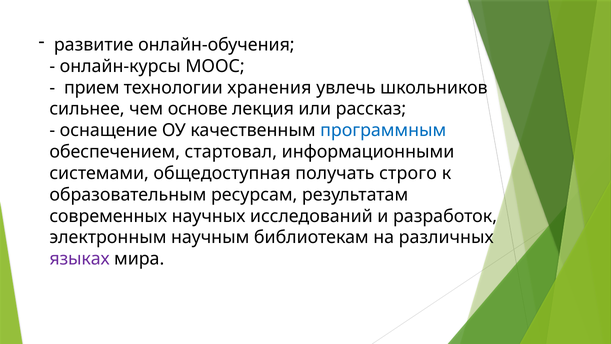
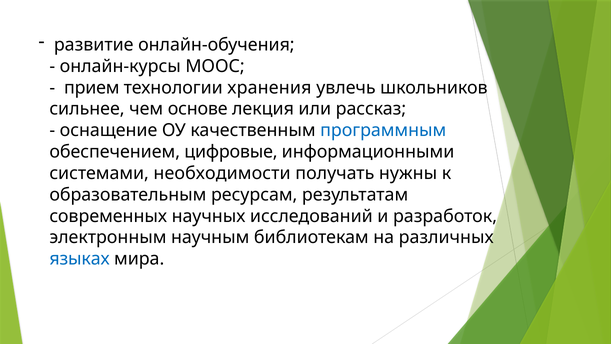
стартовал: стартовал -> цифровые (231, 152)
общедоступная: общедоступная -> необходимости (222, 173)
строго: строго -> нужны (408, 173)
языках colour: purple -> blue (80, 259)
